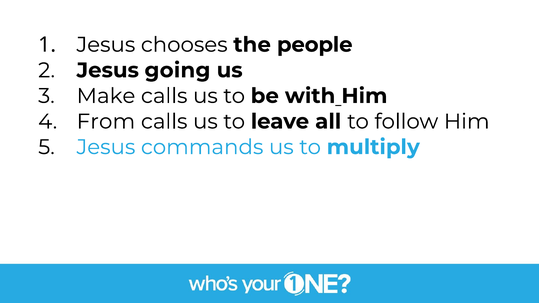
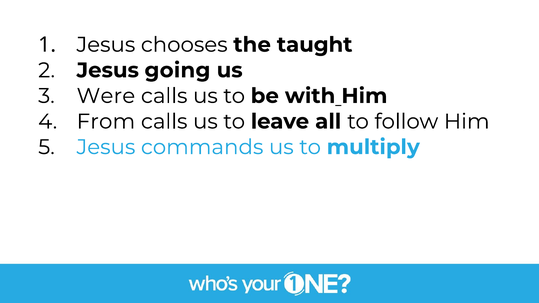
people: people -> taught (315, 45)
Make: Make -> Were (106, 96)
